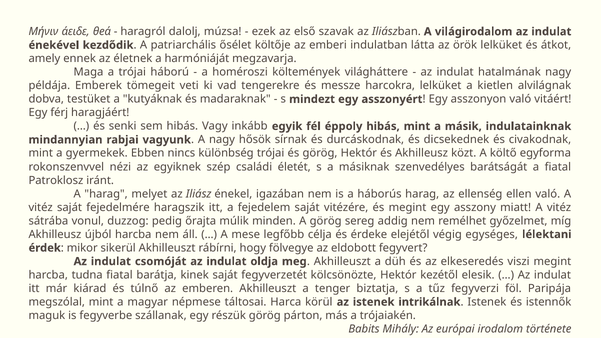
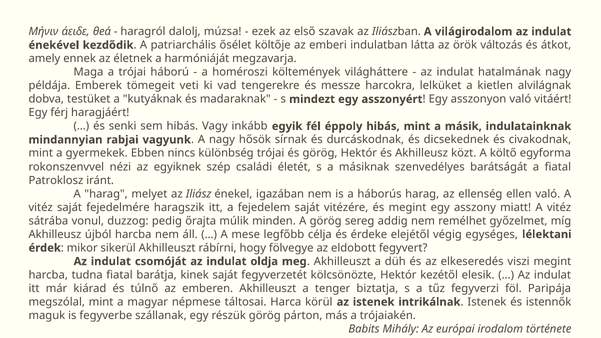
örök lelküket: lelküket -> változás (501, 45)
